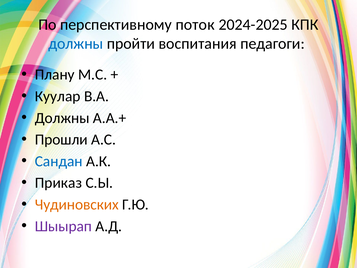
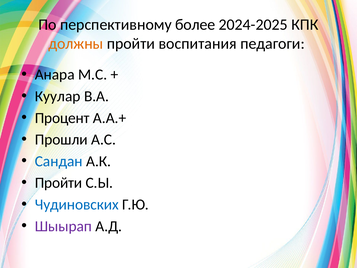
поток: поток -> более (195, 25)
должны colour: blue -> orange (76, 44)
Плану: Плану -> Анара (55, 75)
Должны: Должны -> Процент (62, 118)
Приказ: Приказ -> Пройти (59, 183)
Чудиновских colour: orange -> blue (77, 204)
